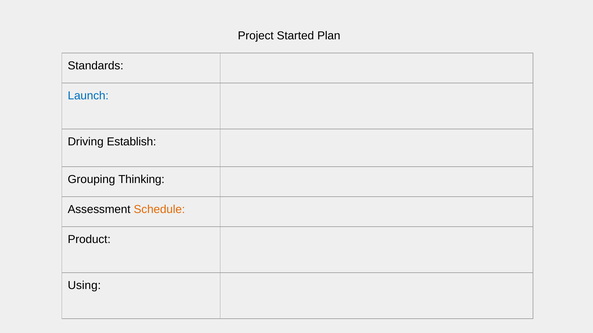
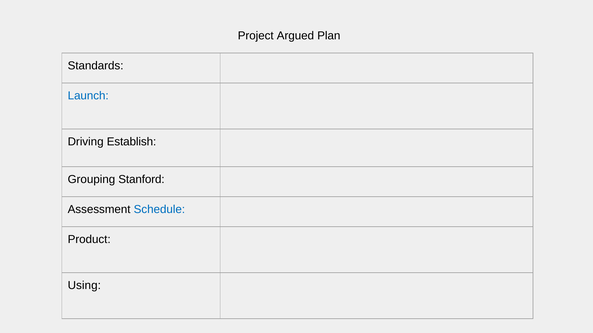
Started: Started -> Argued (295, 36)
Thinking: Thinking -> Stanford (141, 180)
Schedule colour: orange -> blue (159, 210)
